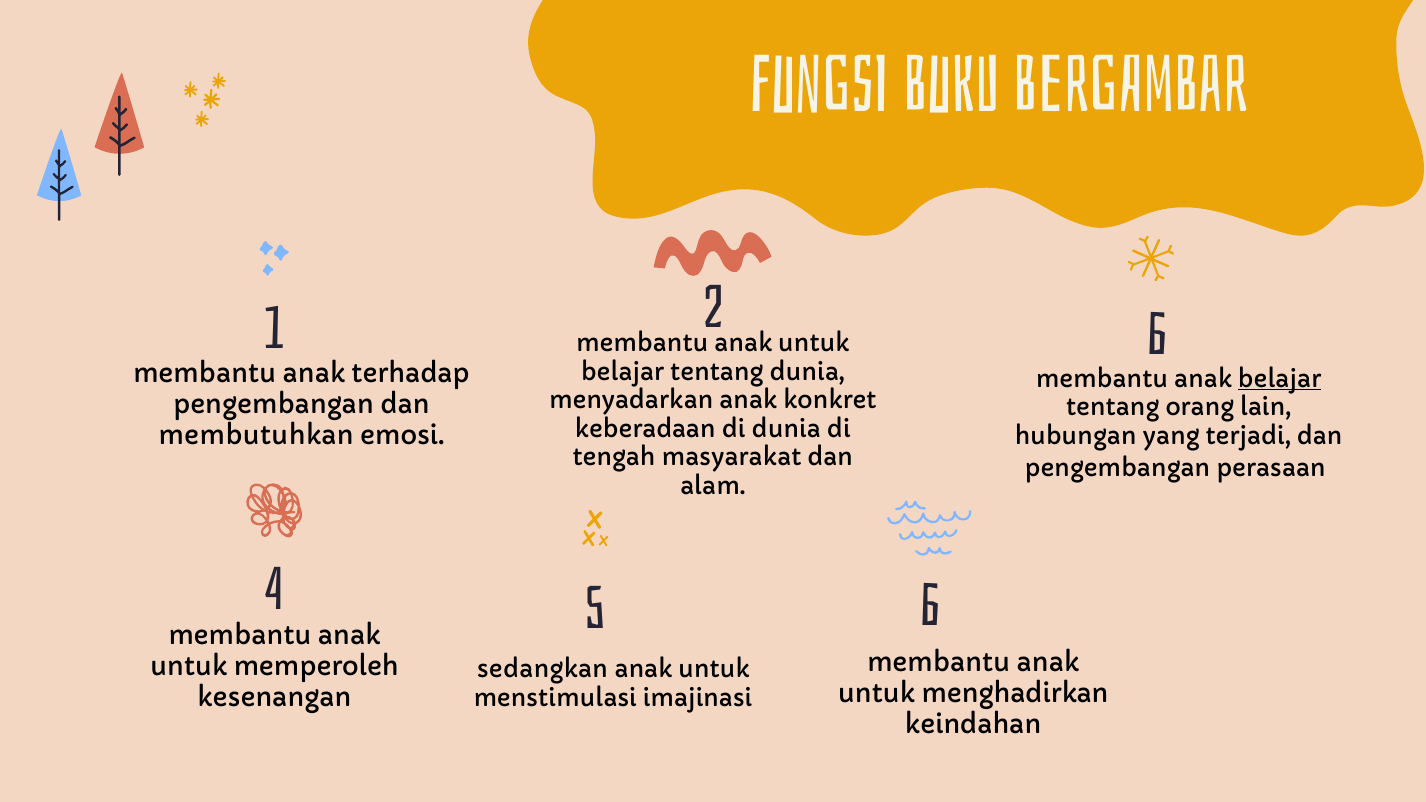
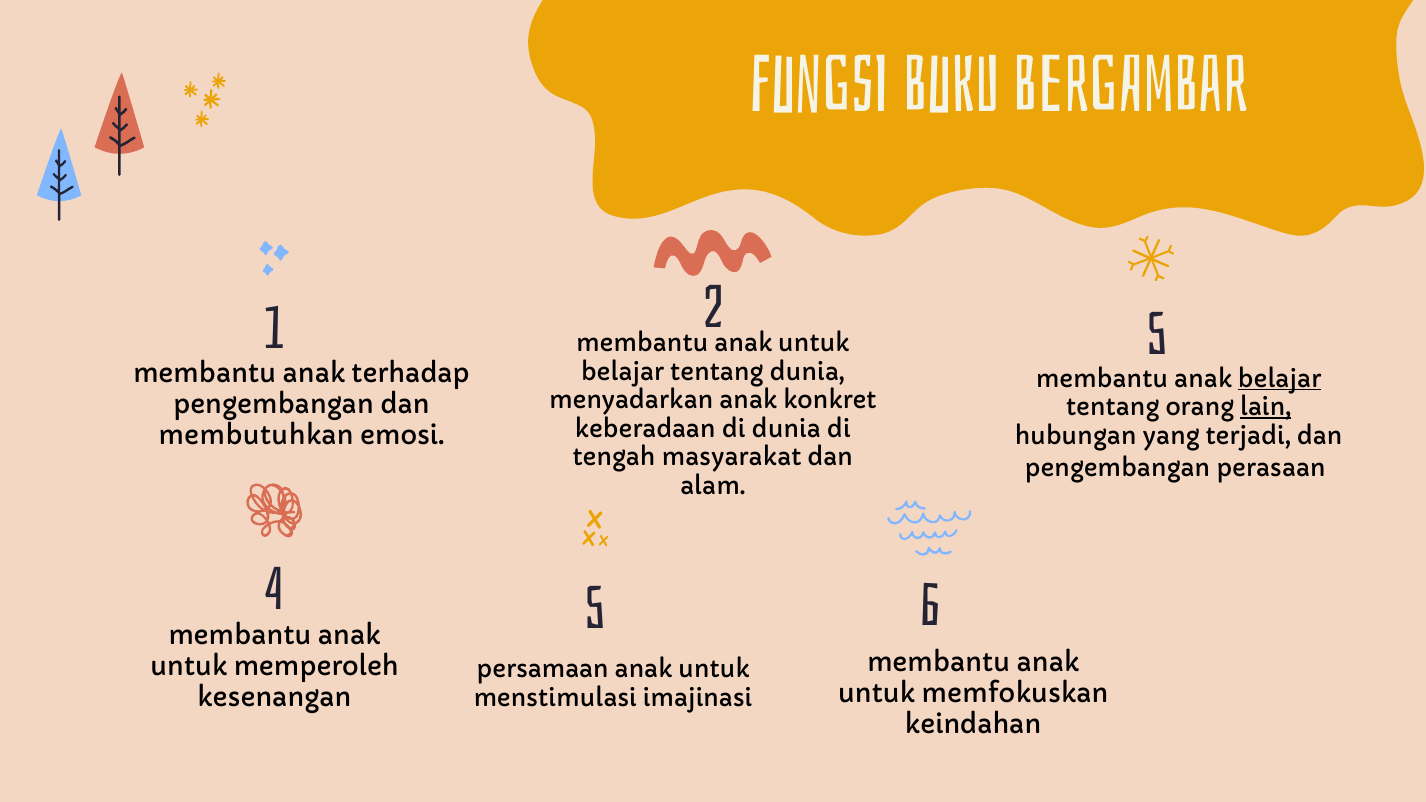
2 6: 6 -> 5 (1158, 335)
lain underline: none -> present (1266, 408)
sedangkan: sedangkan -> persamaan (543, 670)
menghadirkan: menghadirkan -> memfokuskan (1015, 694)
